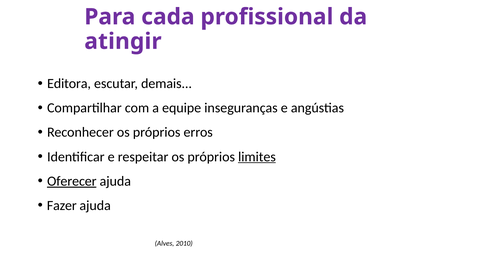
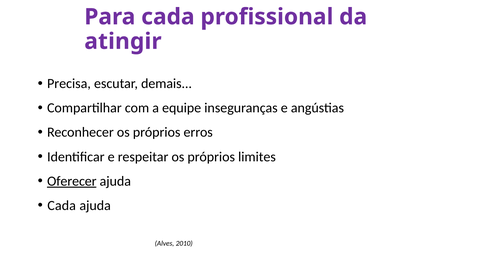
Editora: Editora -> Precisa (69, 84)
limites underline: present -> none (257, 157)
Fazer: Fazer -> Cada (62, 206)
